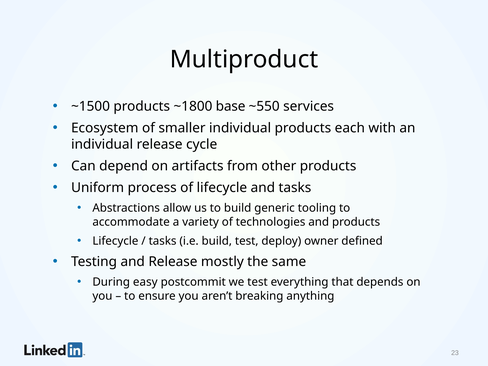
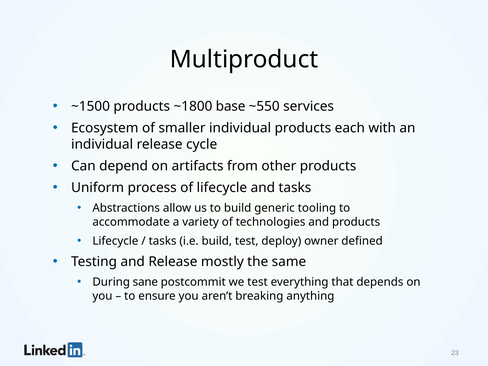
easy: easy -> sane (145, 282)
